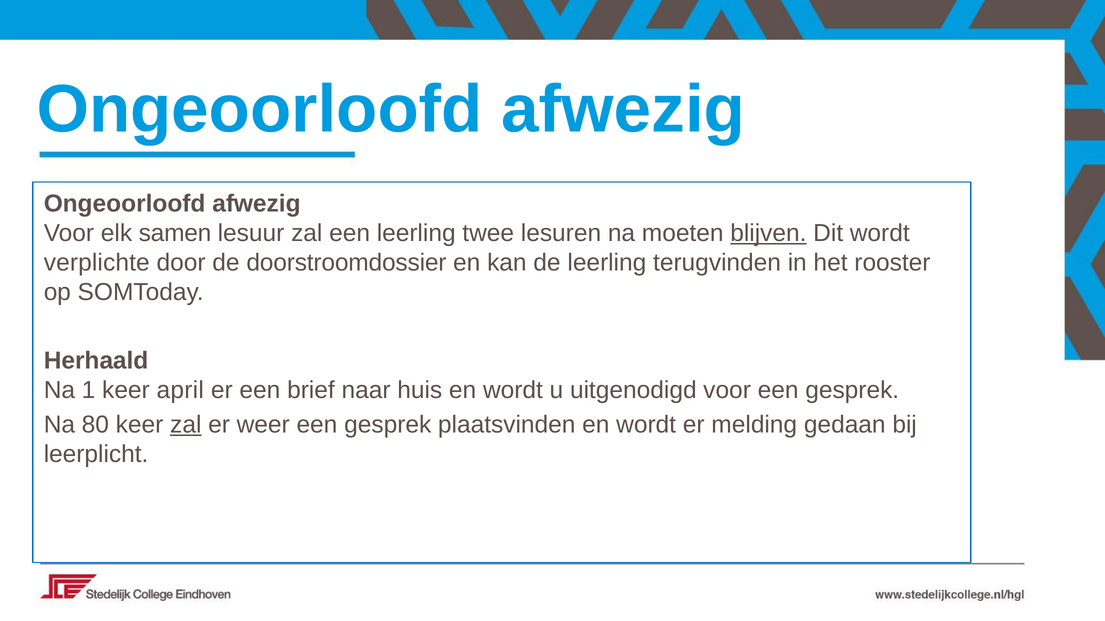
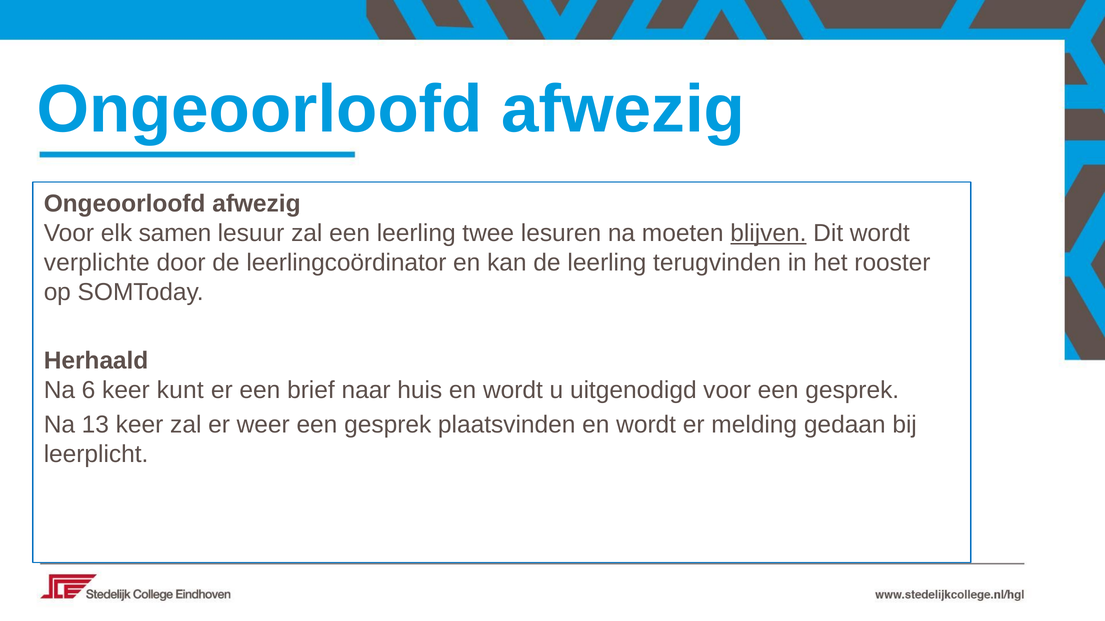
doorstroomdossier: doorstroomdossier -> leerlingcoördinator (346, 263)
1: 1 -> 6 (88, 391)
april: april -> kunt (180, 391)
80: 80 -> 13 (95, 425)
zal underline: present -> none (186, 425)
